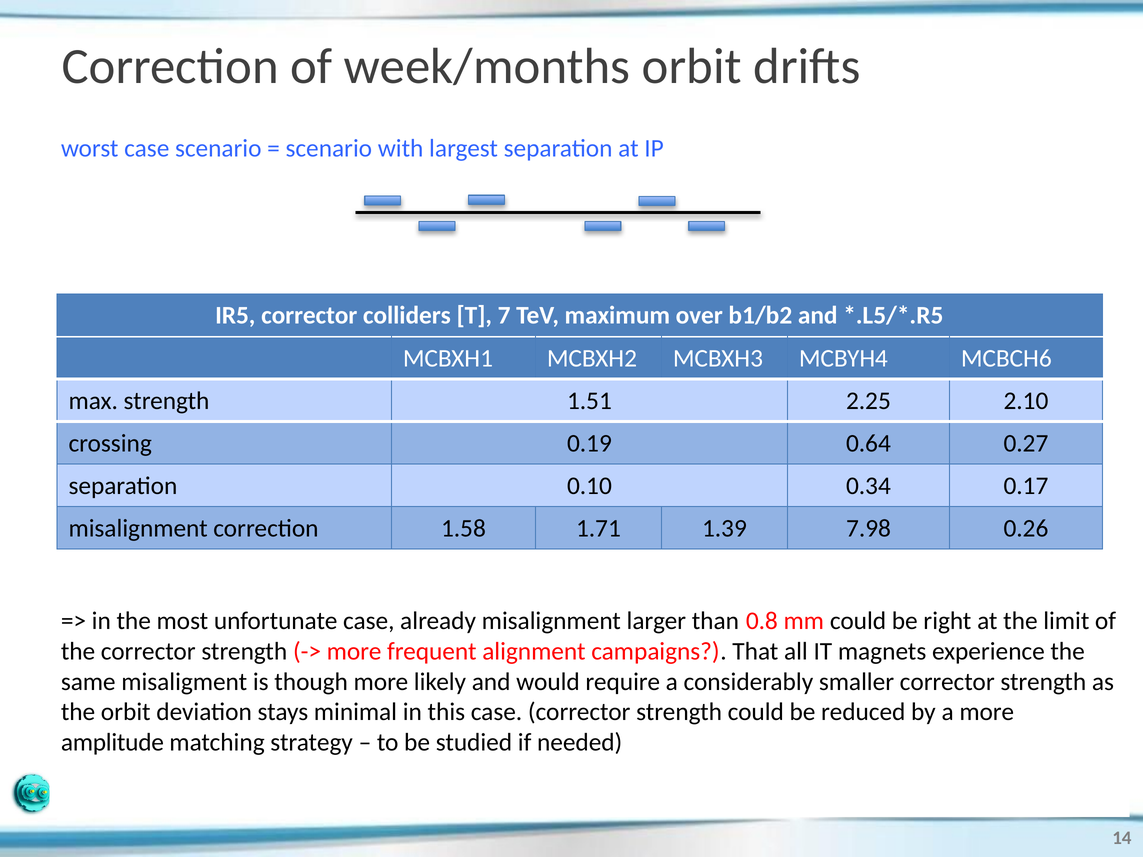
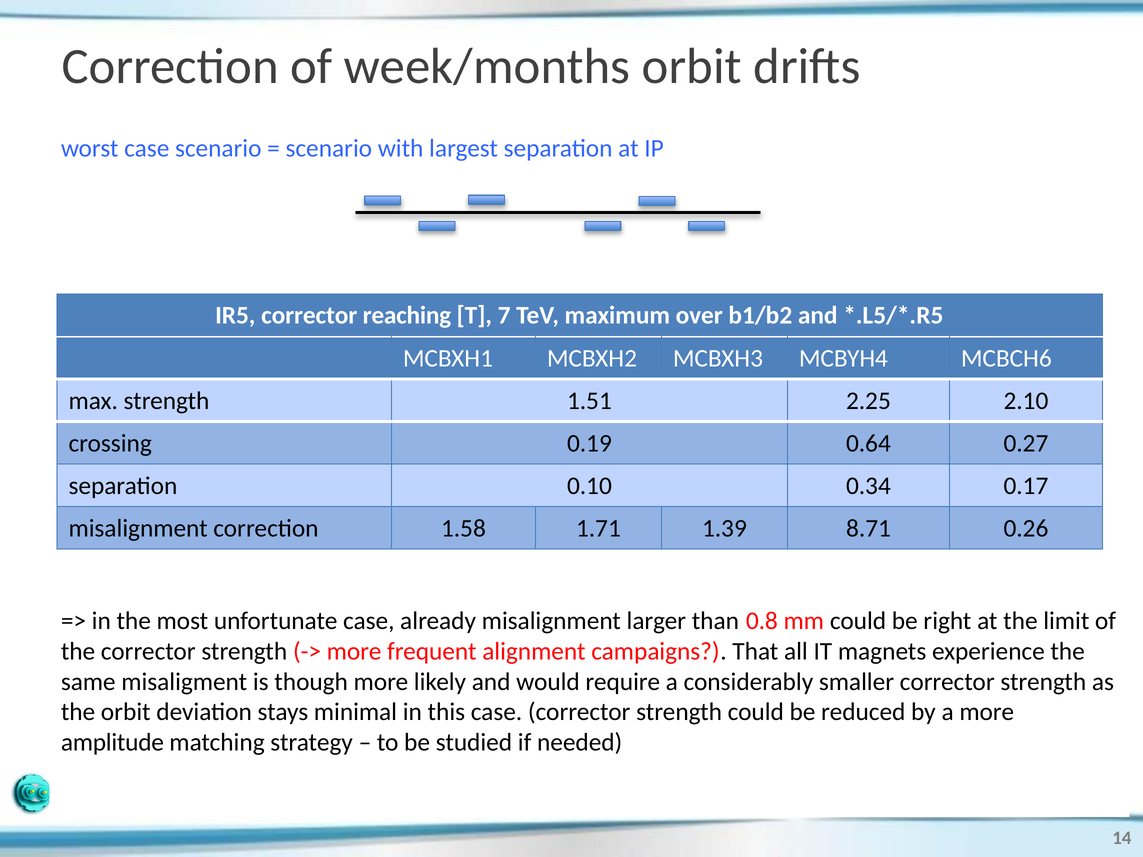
colliders: colliders -> reaching (407, 316)
7.98: 7.98 -> 8.71 (868, 528)
